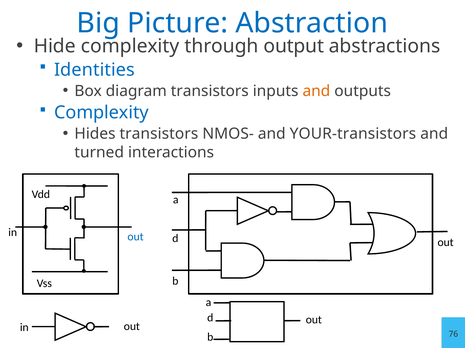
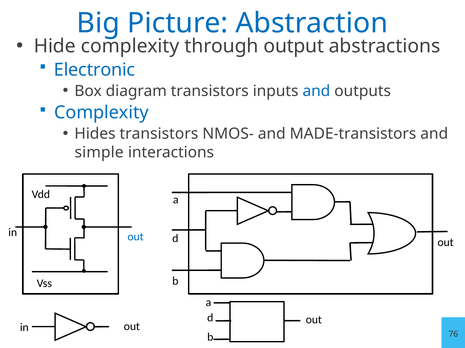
Identities: Identities -> Electronic (95, 70)
and colour: orange -> blue (316, 91)
YOUR-transistors: YOUR-transistors -> MADE-transistors (353, 134)
turned: turned -> simple (99, 153)
